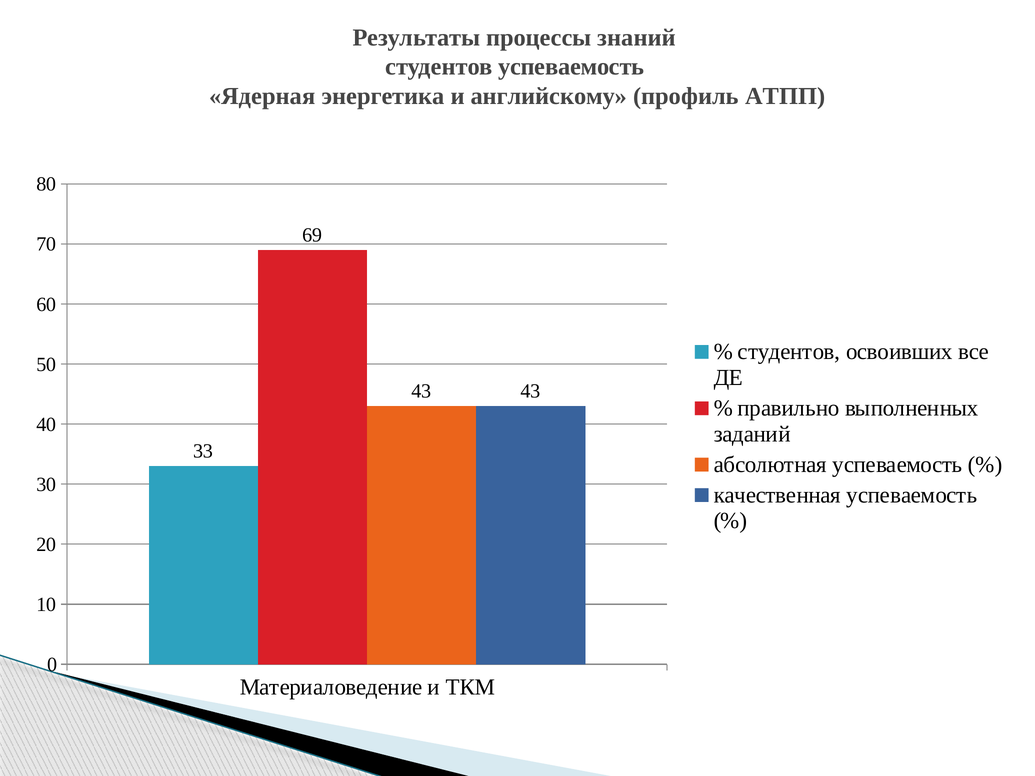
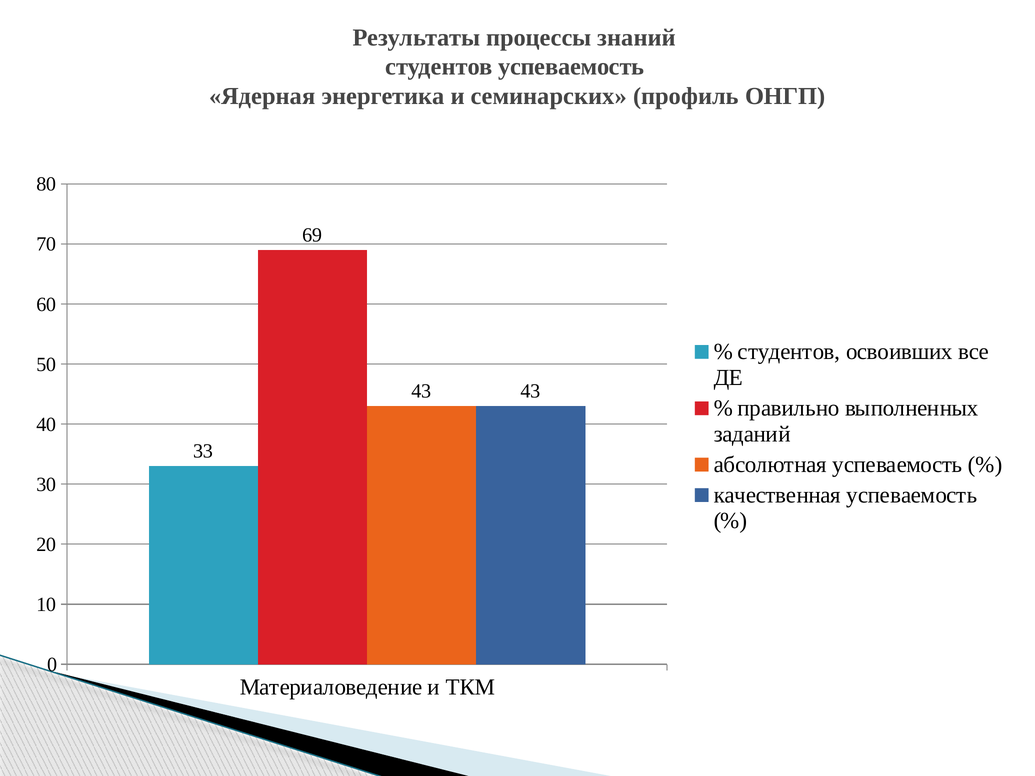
английскому: английскому -> семинарских (549, 96)
АТПП: АТПП -> ОНГП (785, 96)
